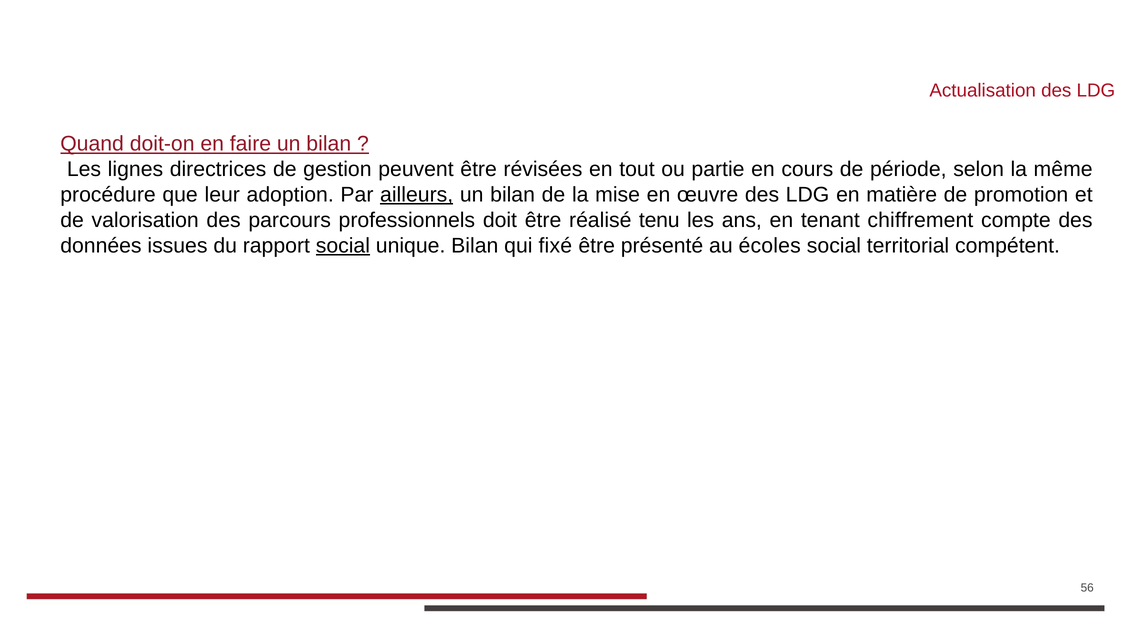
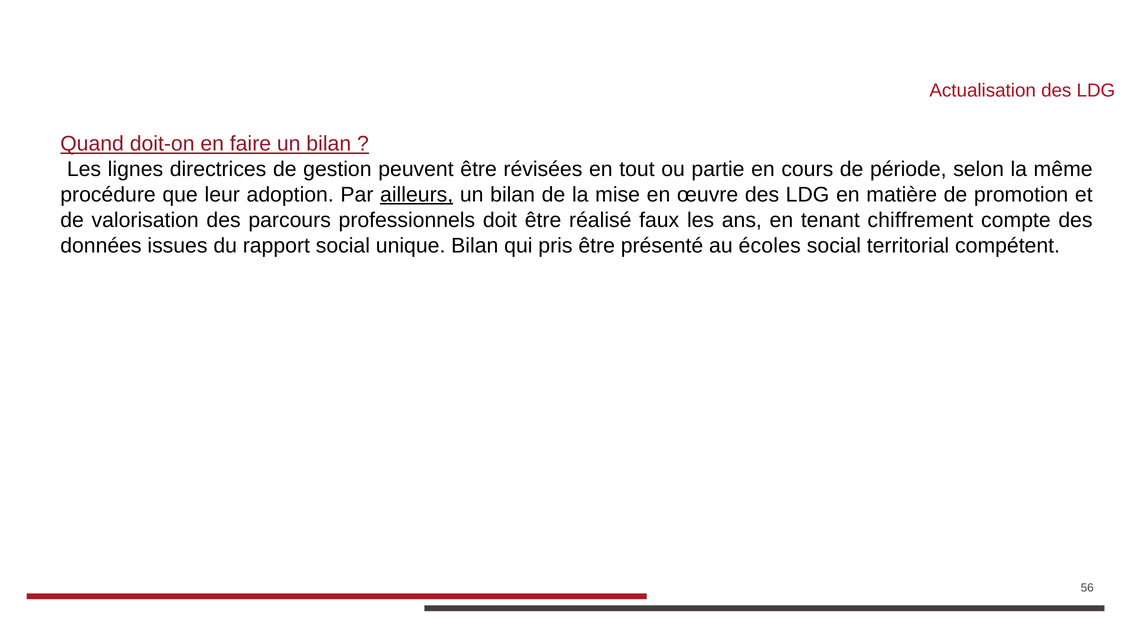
tenu: tenu -> faux (659, 220)
social underline: present -> none (343, 246)
fixé: fixé -> pris (555, 246)
